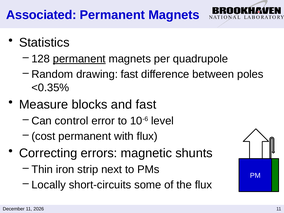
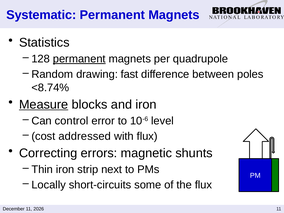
Associated: Associated -> Systematic (41, 15)
<0.35%: <0.35% -> <8.74% (50, 88)
Measure underline: none -> present (44, 104)
and fast: fast -> iron (146, 104)
permanent: permanent -> addressed (85, 136)
